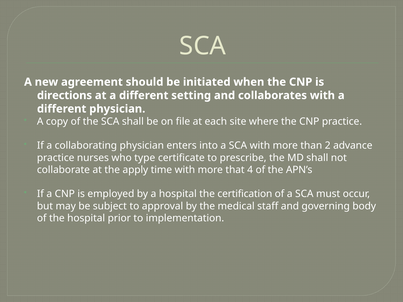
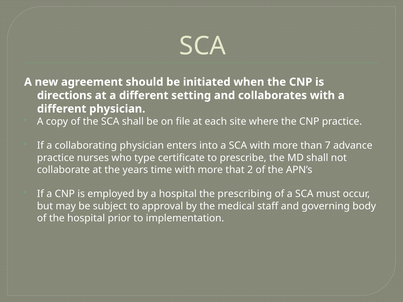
2: 2 -> 7 (328, 146)
apply: apply -> years (135, 170)
4: 4 -> 2 (250, 170)
certification: certification -> prescribing (245, 194)
